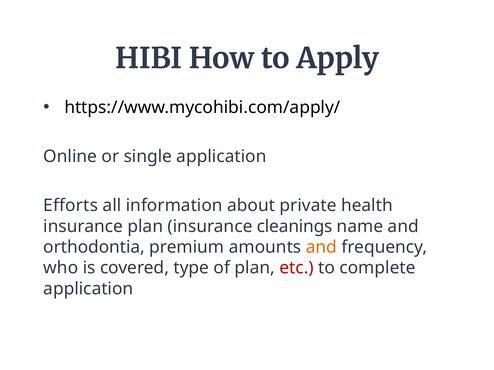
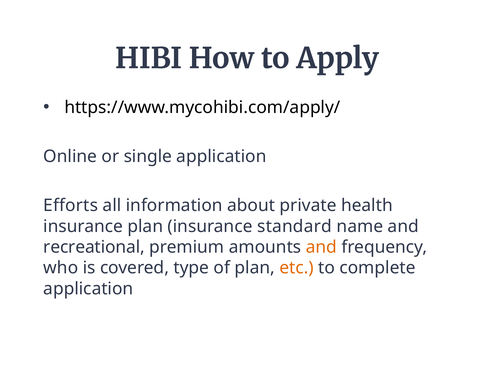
cleanings: cleanings -> standard (295, 227)
orthodontia: orthodontia -> recreational (94, 247)
etc colour: red -> orange (297, 268)
